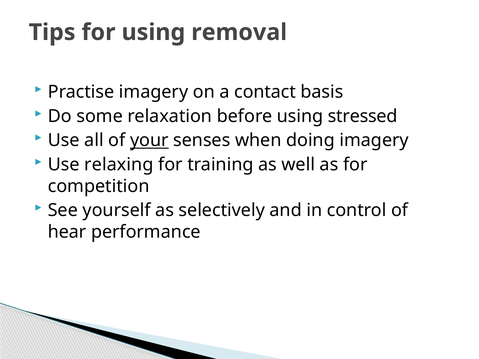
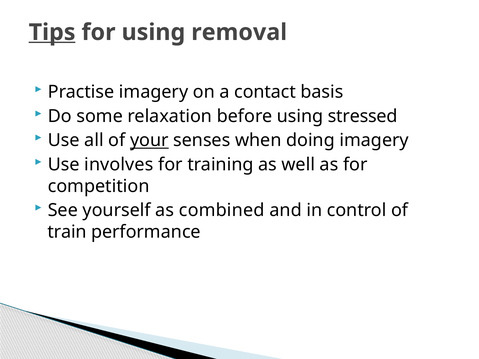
Tips underline: none -> present (52, 32)
relaxing: relaxing -> involves (119, 165)
selectively: selectively -> combined (222, 211)
hear: hear -> train (67, 232)
